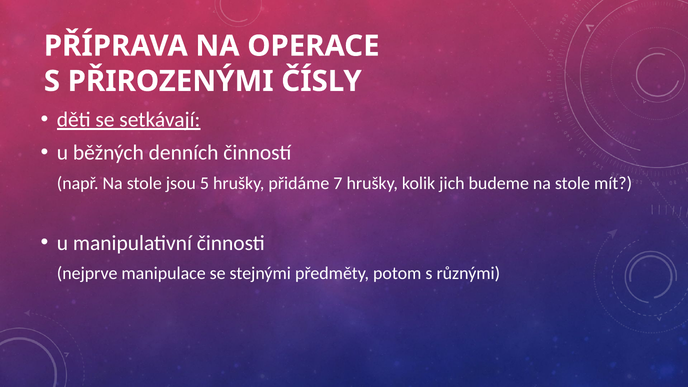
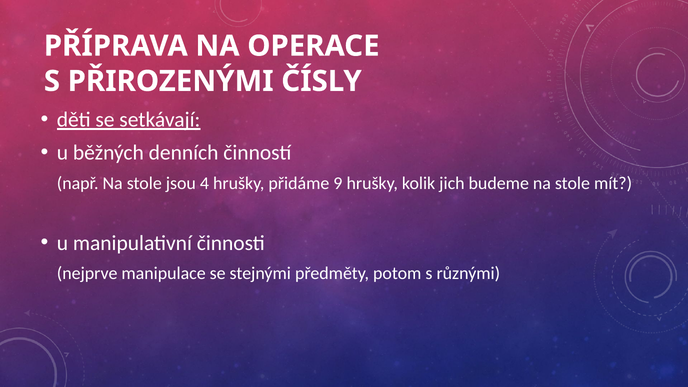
5: 5 -> 4 (205, 183)
7: 7 -> 9 (338, 183)
